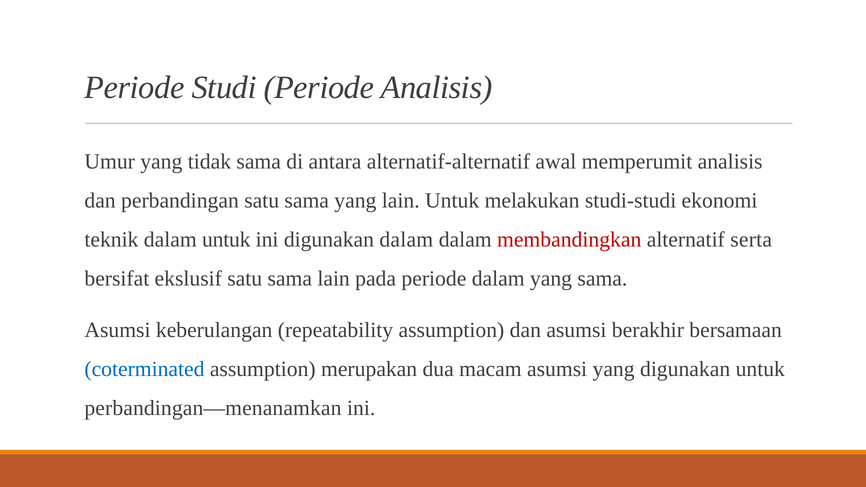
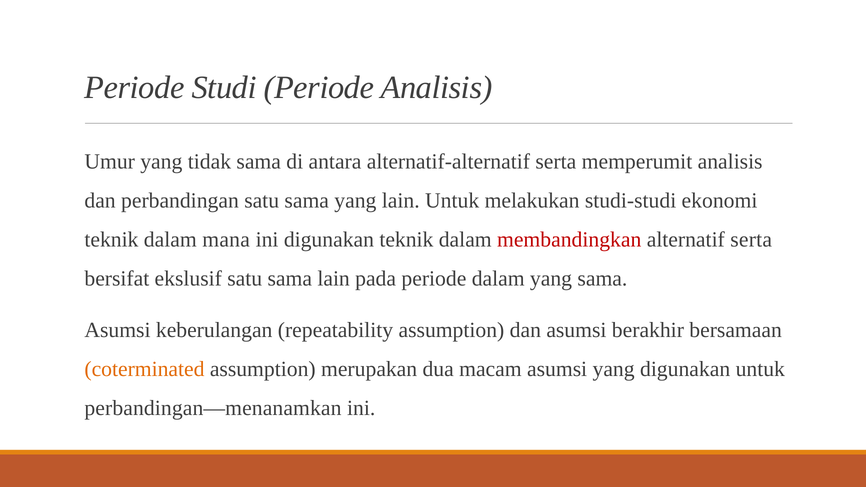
alternatif-alternatif awal: awal -> serta (556, 162)
dalam untuk: untuk -> mana (226, 240)
digunakan dalam: dalam -> teknik (406, 240)
coterminated colour: blue -> orange (144, 369)
